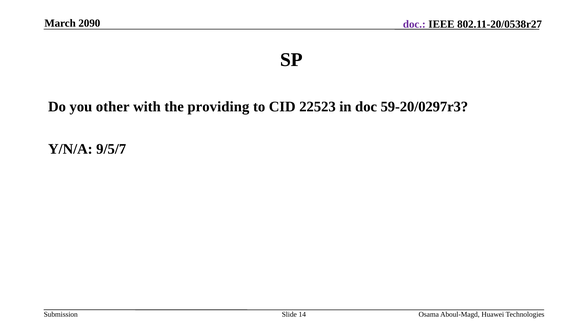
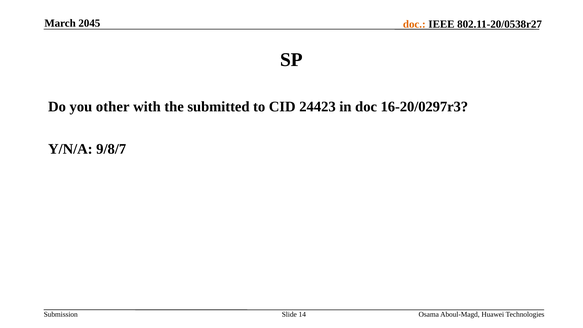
2090: 2090 -> 2045 (89, 23)
doc colour: purple -> orange (414, 24)
providing: providing -> submitted (218, 107)
22523: 22523 -> 24423 (318, 107)
59-20/0297r3: 59-20/0297r3 -> 16-20/0297r3 (424, 107)
9/5/7: 9/5/7 -> 9/8/7 (111, 149)
